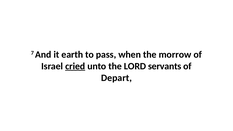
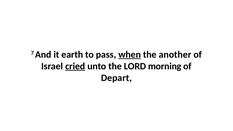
when underline: none -> present (130, 55)
morrow: morrow -> another (175, 55)
servants: servants -> morning (165, 66)
